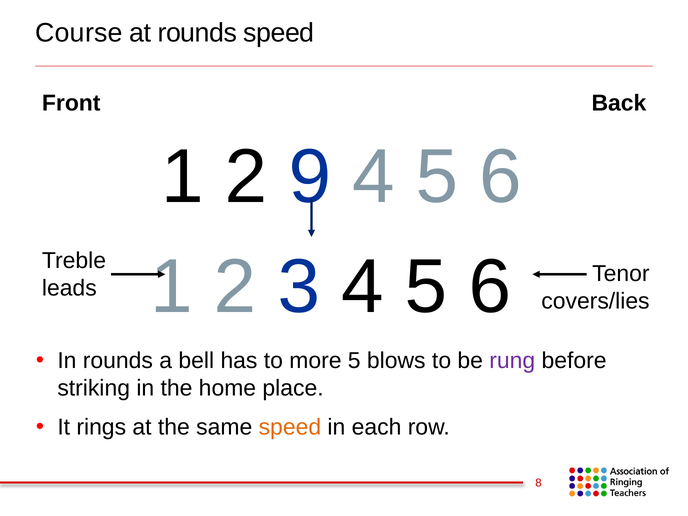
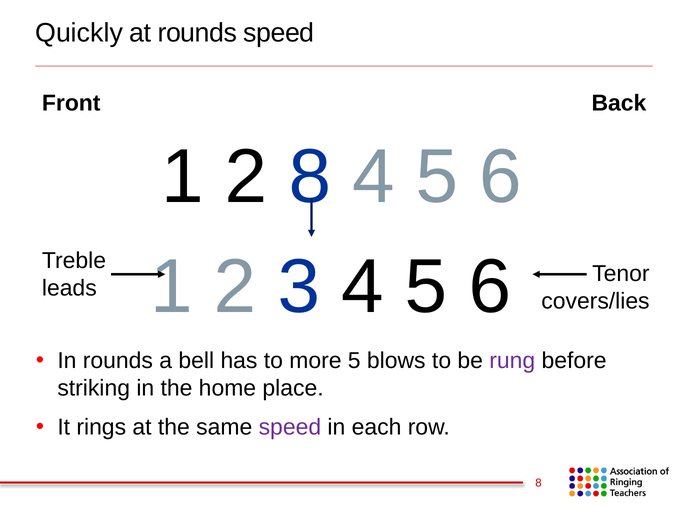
Course: Course -> Quickly (79, 33)
2 9: 9 -> 8 (310, 177)
speed colour: orange -> purple (290, 427)
